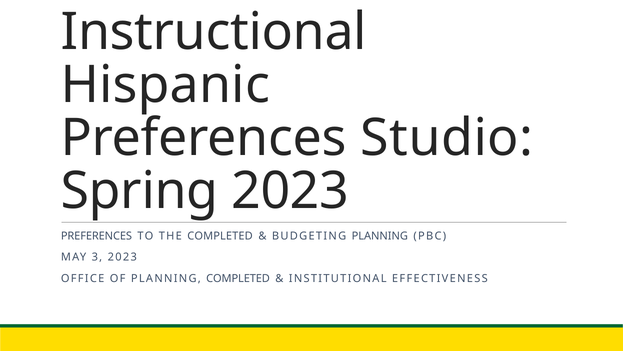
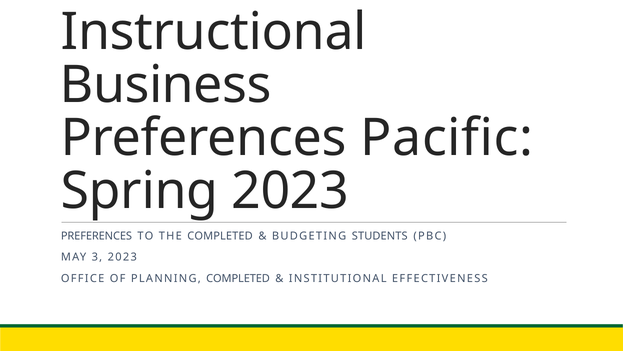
Hispanic: Hispanic -> Business (166, 85)
Studio: Studio -> Pacific (447, 138)
BUDGETING PLANNING: PLANNING -> STUDENTS (380, 236)
